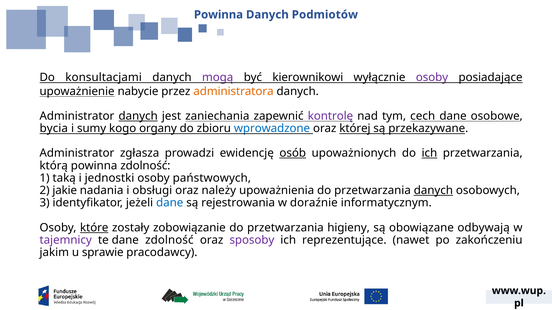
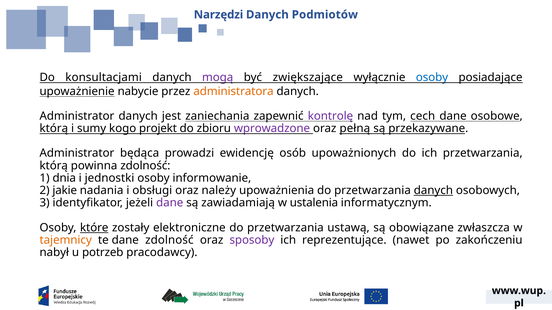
Powinna: Powinna -> Narzędzi (219, 15)
kierownikowi: kierownikowi -> zwiększające (308, 78)
osoby colour: purple -> blue (432, 78)
danych underline: present -> none (138, 116)
bycia: bycia -> którą (54, 129)
organy: organy -> projekt (158, 129)
wprowadzone colour: blue -> purple (272, 129)
której: której -> pełną (355, 129)
zgłasza: zgłasza -> będąca (140, 153)
osób underline: present -> none (293, 153)
ich underline: present -> none (429, 153)
taką: taką -> dnia (64, 178)
państwowych: państwowych -> informowanie (212, 178)
dane colour: blue -> purple (170, 203)
rejestrowania: rejestrowania -> zawiadamiają (238, 203)
doraźnie: doraźnie -> ustalenia (314, 203)
zobowiązanie: zobowiązanie -> elektroniczne (189, 228)
higieny: higieny -> ustawą (349, 228)
odbywają: odbywają -> zwłaszcza (484, 228)
tajemnicy colour: purple -> orange (66, 240)
jakim: jakim -> nabył (54, 253)
sprawie: sprawie -> potrzeb (103, 253)
